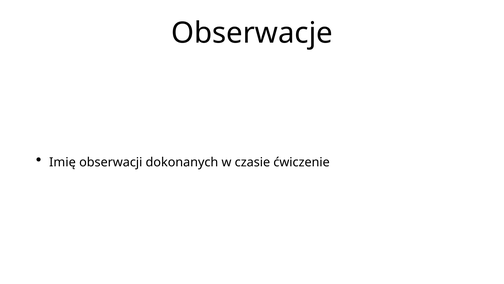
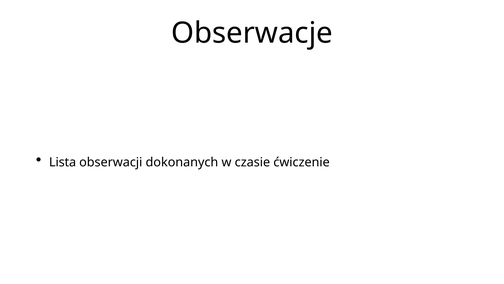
Imię: Imię -> Lista (63, 162)
